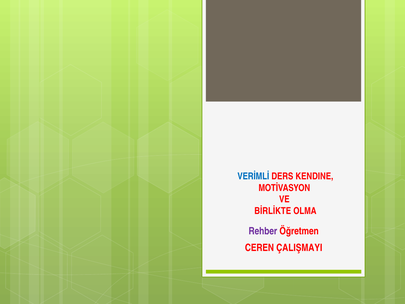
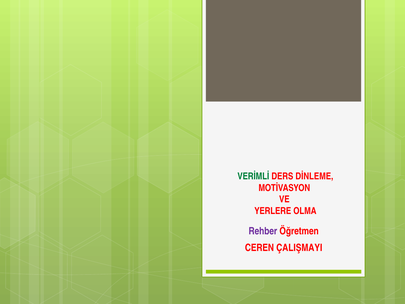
VERİMLİ colour: blue -> green (253, 176)
KENDINE: KENDINE -> DİNLEME (314, 176)
BİRLİKTE: BİRLİKTE -> YERLERE (273, 211)
